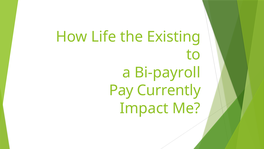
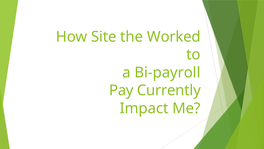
Life: Life -> Site (104, 37)
Existing: Existing -> Worked (174, 37)
